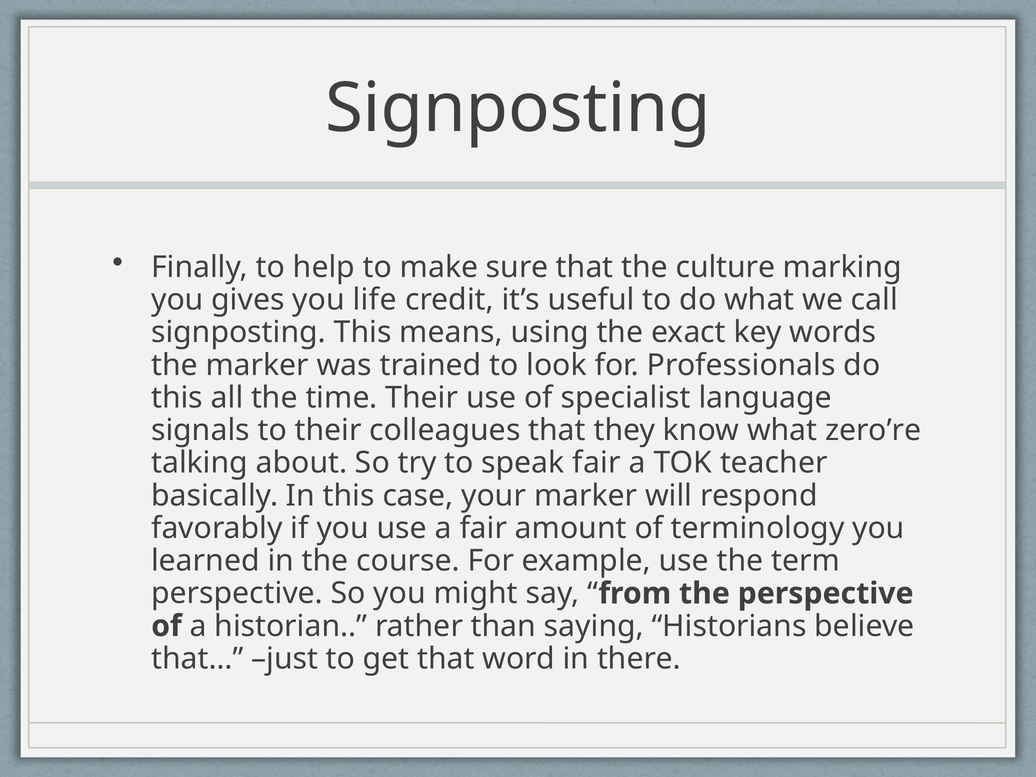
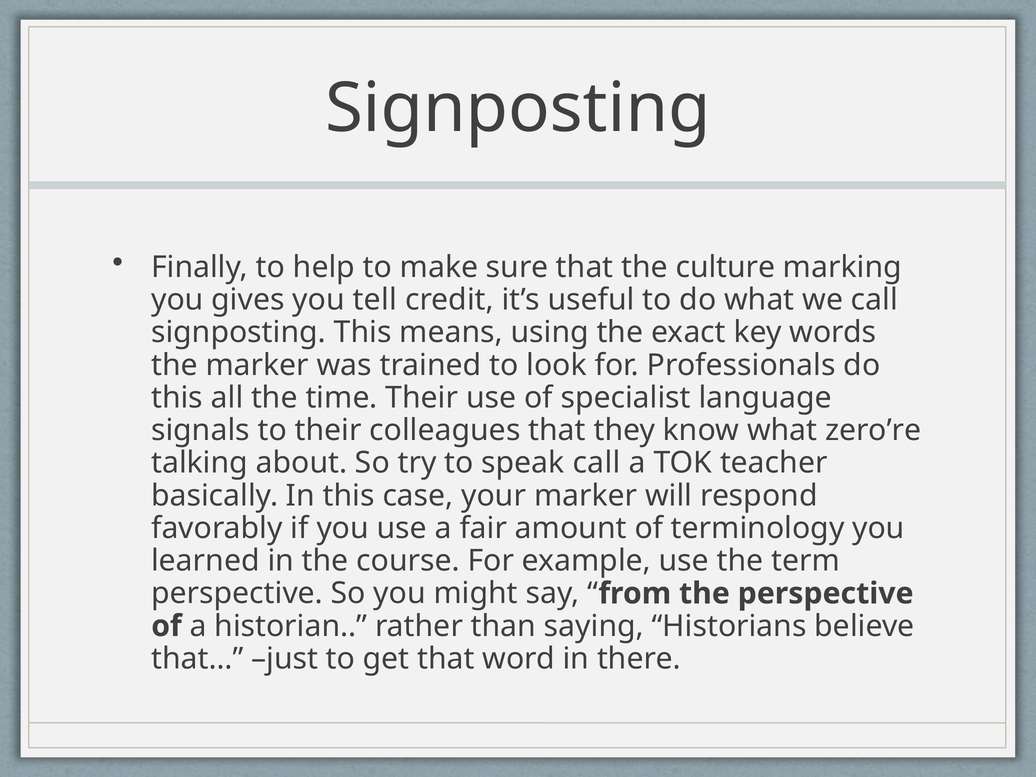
life: life -> tell (375, 300)
speak fair: fair -> call (597, 463)
